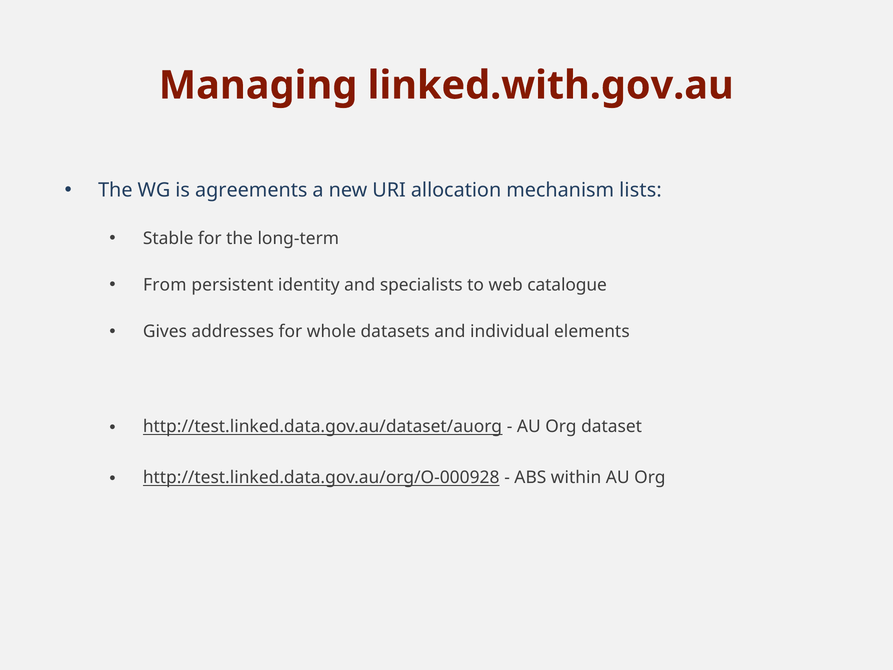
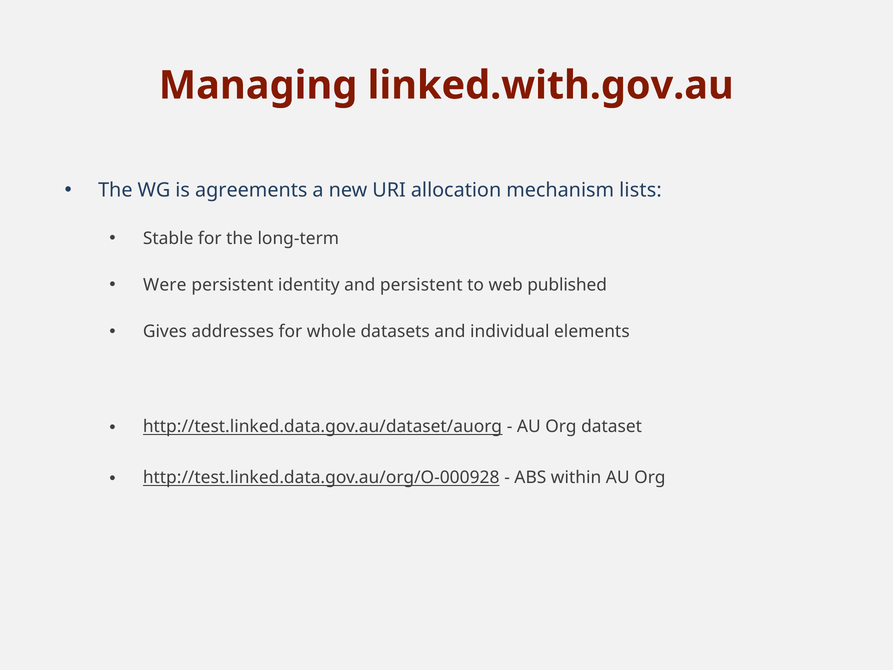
From: From -> Were (165, 285)
and specialists: specialists -> persistent (421, 285)
catalogue: catalogue -> published (567, 285)
